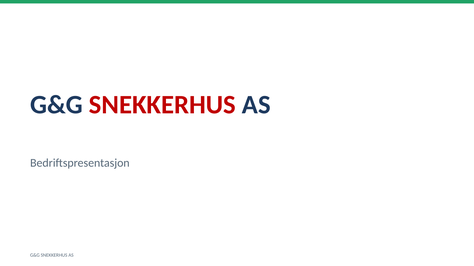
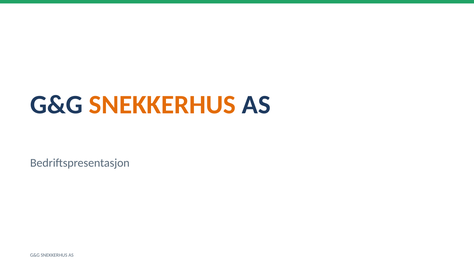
SNEKKERHUS colour: red -> orange (162, 105)
